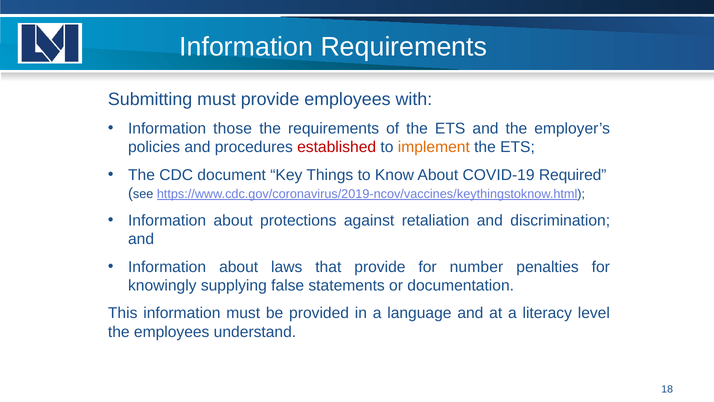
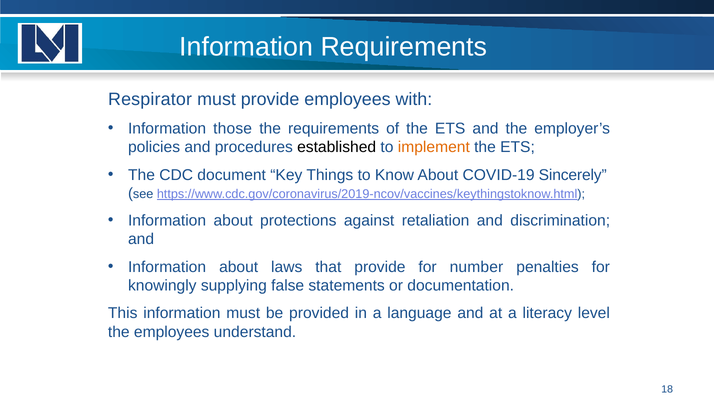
Submitting: Submitting -> Respirator (150, 99)
established colour: red -> black (337, 147)
Required: Required -> Sincerely (573, 175)
